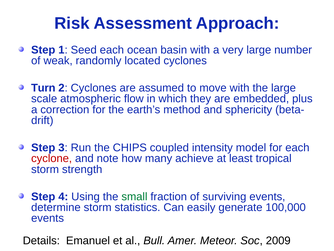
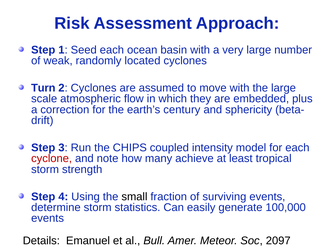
method: method -> century (182, 109)
small colour: green -> black (134, 196)
2009: 2009 -> 2097 (278, 240)
